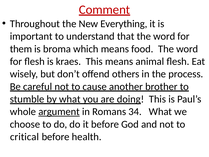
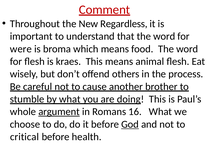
Everything: Everything -> Regardless (124, 24)
them: them -> were (21, 49)
34: 34 -> 16 (135, 112)
God underline: none -> present (130, 124)
